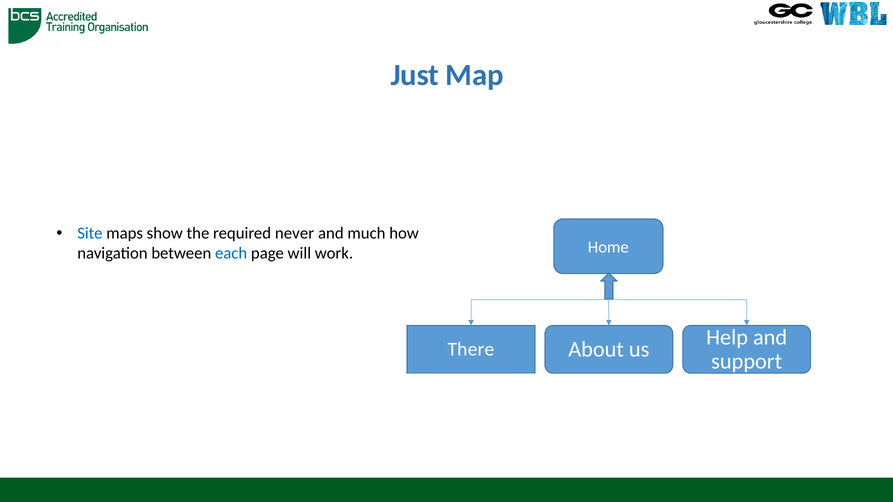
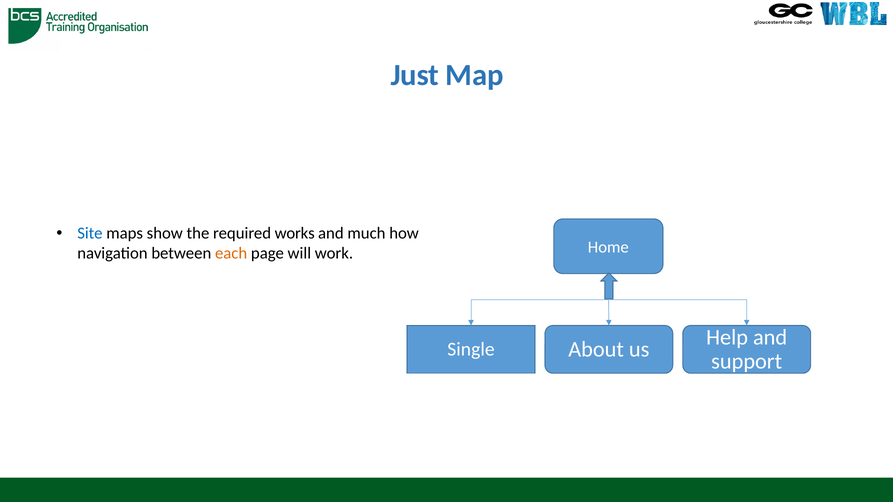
never: never -> works (295, 234)
each colour: blue -> orange (231, 254)
There: There -> Single (471, 349)
